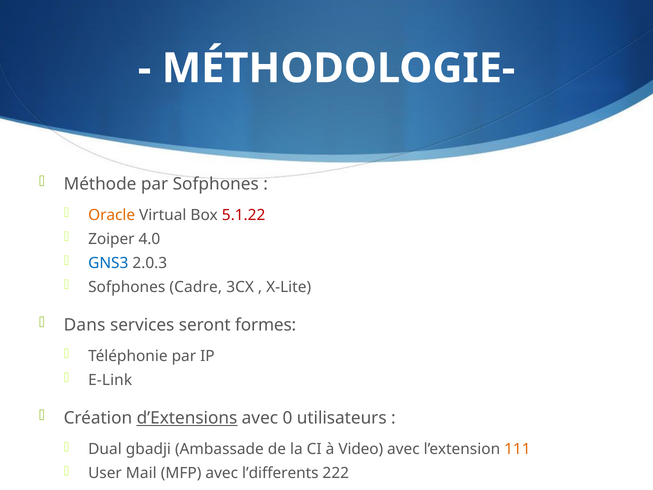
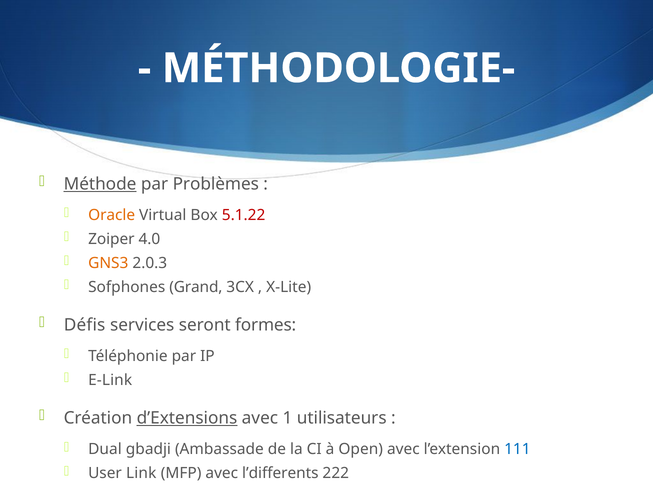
Méthode underline: none -> present (100, 184)
par Sofphones: Sofphones -> Problèmes (216, 184)
GNS3 colour: blue -> orange (108, 263)
Cadre: Cadre -> Grand (196, 287)
Dans: Dans -> Défis (85, 325)
0: 0 -> 1 (287, 418)
Video: Video -> Open (361, 449)
111 colour: orange -> blue (517, 449)
Mail: Mail -> Link (141, 473)
